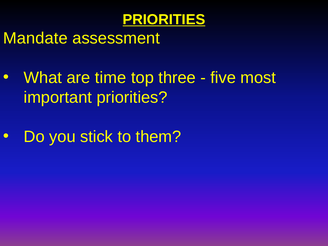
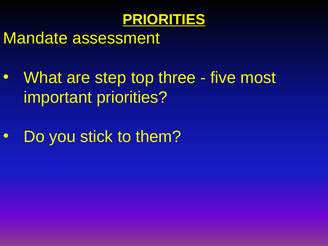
time: time -> step (111, 78)
